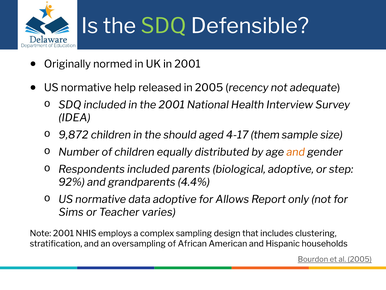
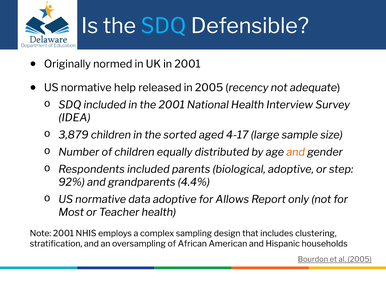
SDQ colour: light green -> light blue (163, 26)
9,872: 9,872 -> 3,879 (73, 135)
should: should -> sorted (180, 135)
them: them -> large (265, 135)
Sims: Sims -> Most (71, 212)
Teacher varies: varies -> health (159, 212)
